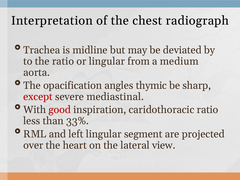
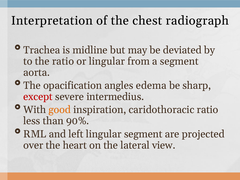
a medium: medium -> segment (179, 61)
thymic: thymic -> edema (151, 86)
mediastinal: mediastinal -> intermedius (115, 97)
good colour: red -> orange (60, 110)
33%: 33% -> 90% (78, 121)
